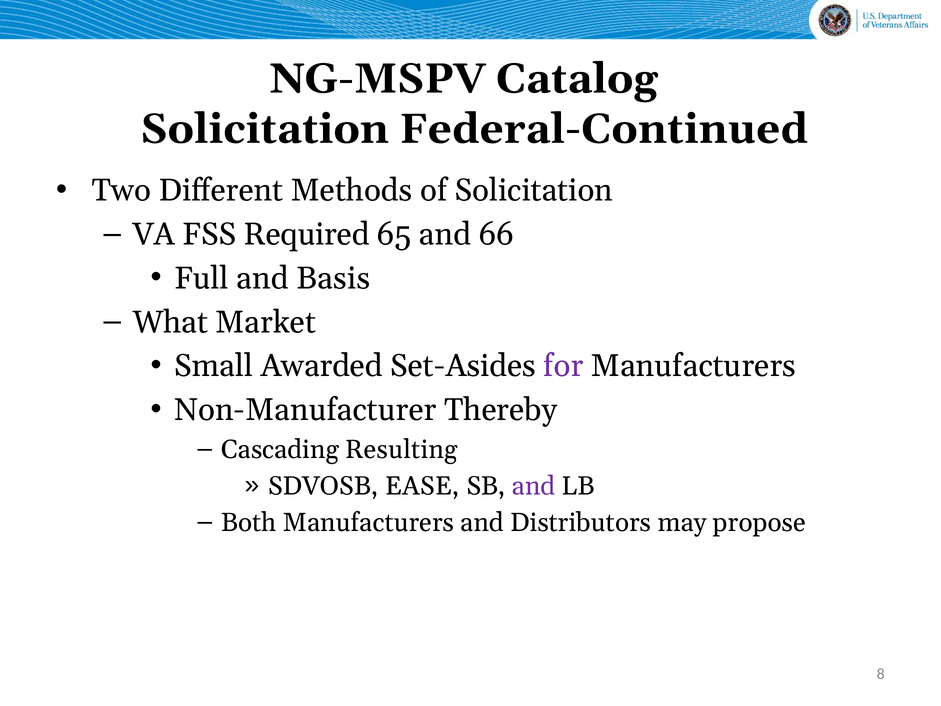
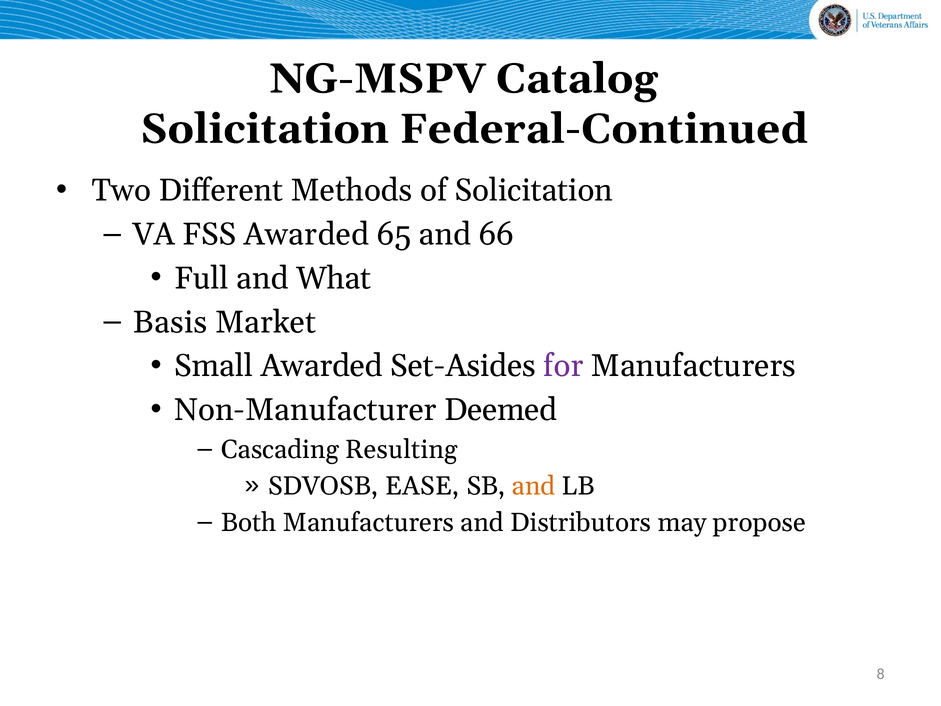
FSS Required: Required -> Awarded (307, 234)
Basis: Basis -> What (334, 278)
What: What -> Basis (170, 322)
Thereby: Thereby -> Deemed (501, 410)
and colour: purple -> orange (534, 486)
